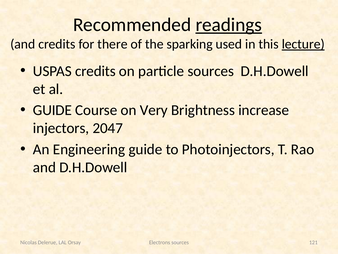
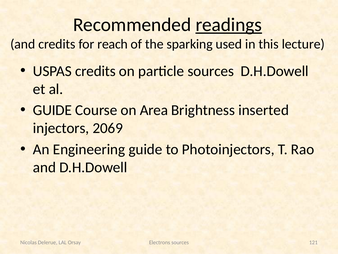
there: there -> reach (113, 44)
lecture underline: present -> none (303, 44)
Very: Very -> Area (154, 110)
increase: increase -> inserted (264, 110)
2047: 2047 -> 2069 (108, 128)
